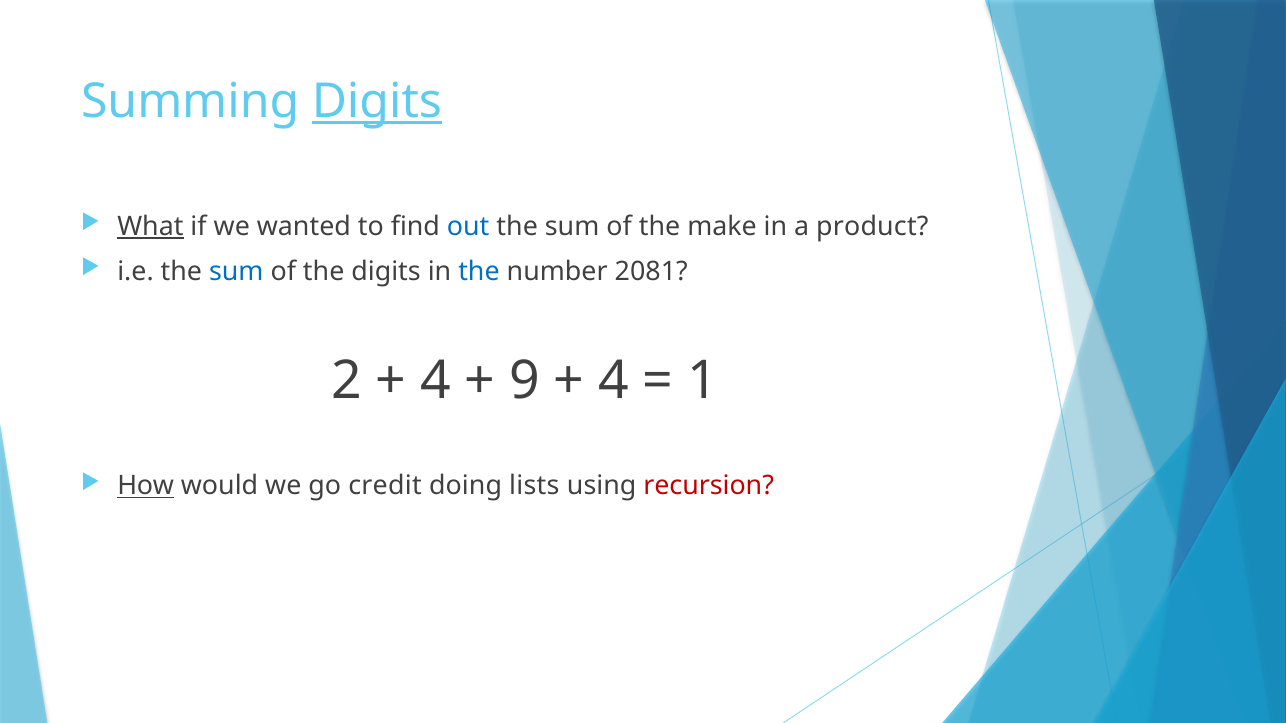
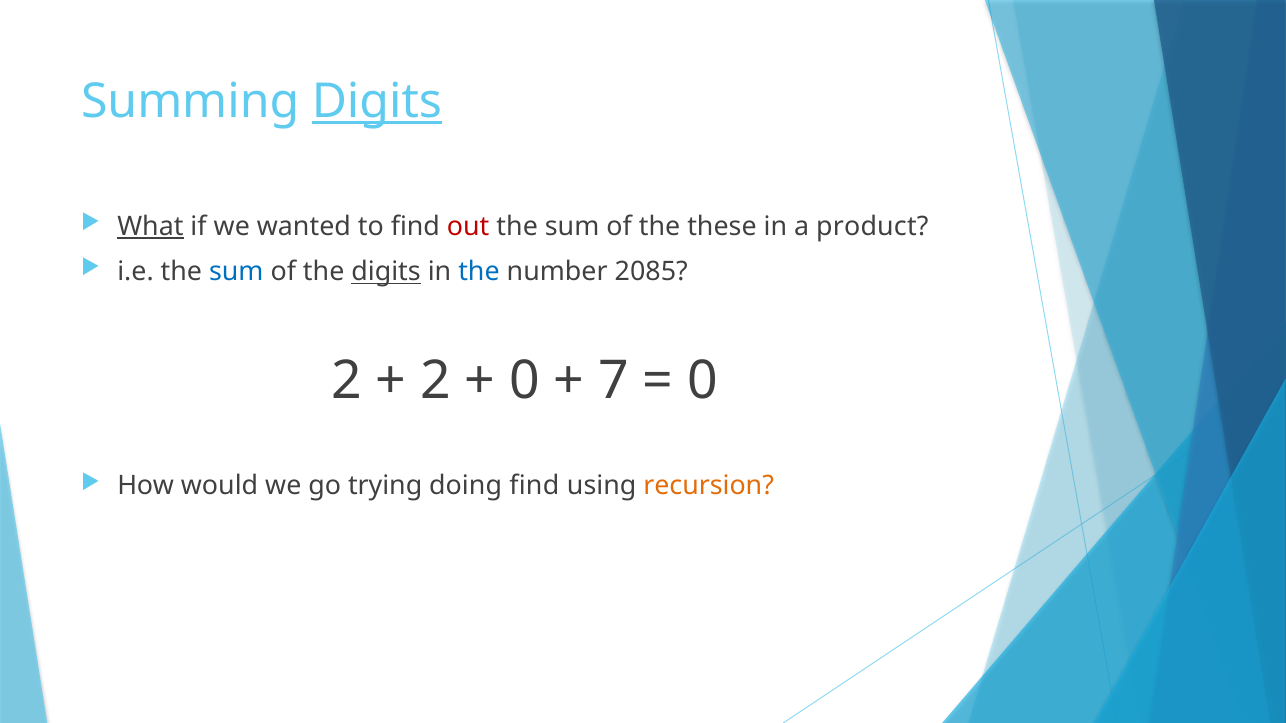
out colour: blue -> red (468, 226)
make: make -> these (722, 226)
digits underline: none -> present (386, 272)
2081: 2081 -> 2085 (651, 272)
4: 4 -> 2 (436, 381)
9: 9 -> 0 (525, 381)
4: 4 -> 7 (614, 381)
1: 1 -> 0 (703, 381)
How underline: present -> none (146, 486)
credit: credit -> trying (385, 486)
doing lists: lists -> find (534, 486)
recursion colour: red -> orange (709, 486)
